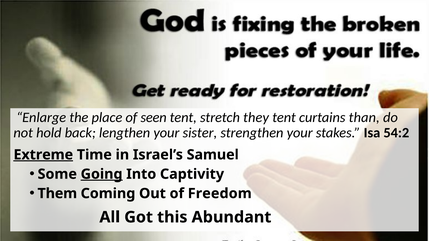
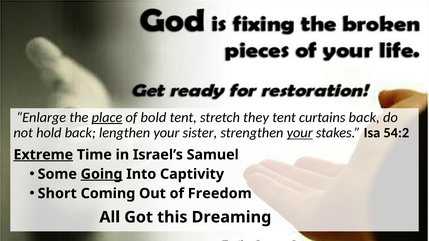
place underline: none -> present (107, 118)
seen: seen -> bold (153, 118)
curtains than: than -> back (364, 118)
your underline: none -> present (300, 133)
Them: Them -> Short (57, 194)
Abundant: Abundant -> Dreaming (231, 217)
